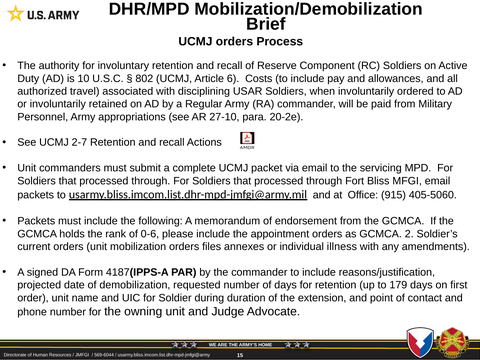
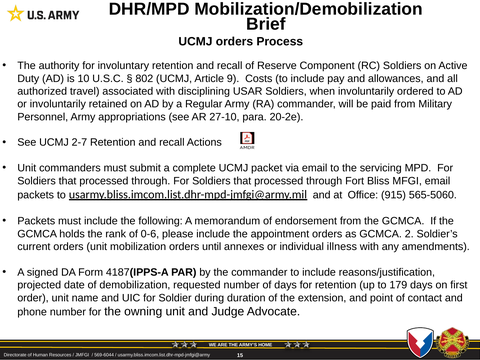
6: 6 -> 9 (233, 78)
405-5060: 405-5060 -> 565-5060 (433, 195)
files: files -> until (212, 247)
